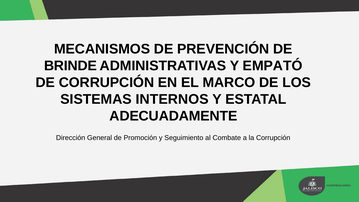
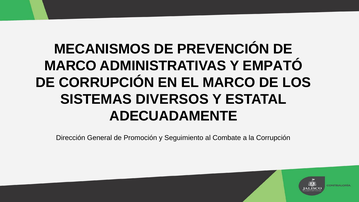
BRINDE: BRINDE -> MARCO (70, 66)
INTERNOS: INTERNOS -> DIVERSOS (172, 99)
